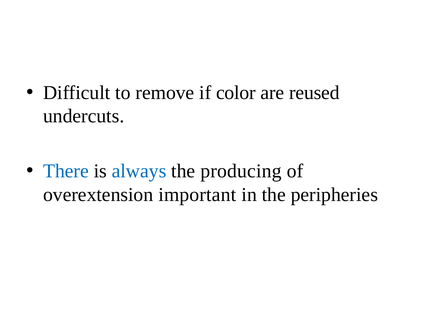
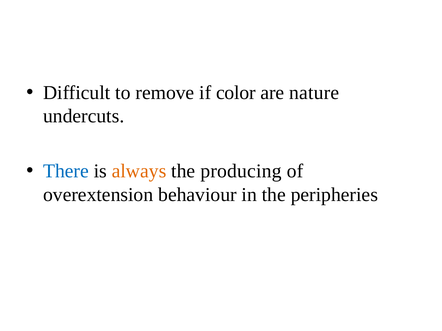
reused: reused -> nature (314, 93)
always colour: blue -> orange (139, 171)
important: important -> behaviour (197, 195)
